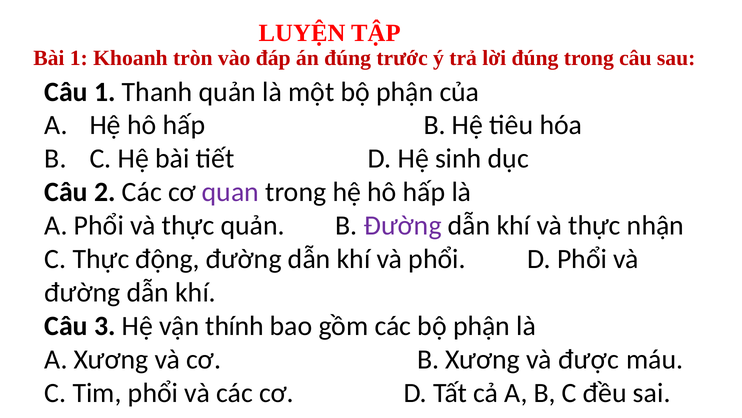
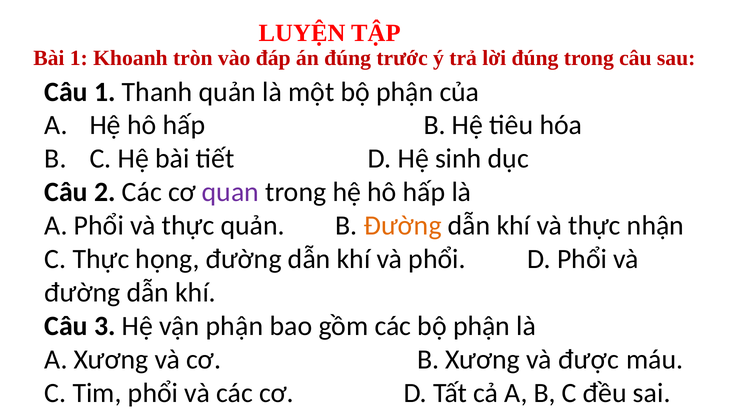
Đường colour: purple -> orange (403, 225)
động: động -> họng (168, 259)
vận thính: thính -> phận (234, 325)
